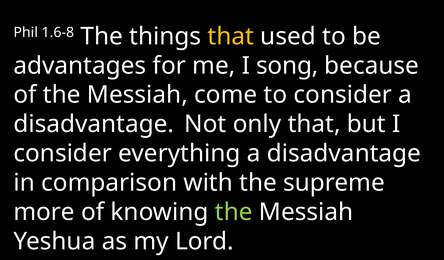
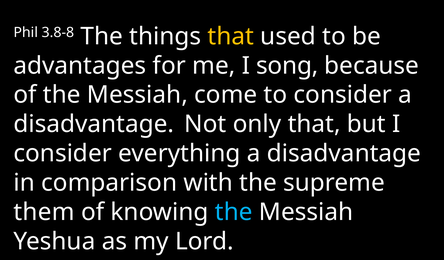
1.6-8: 1.6-8 -> 3.8-8 (58, 33)
more: more -> them (44, 212)
the colour: light green -> light blue (234, 212)
